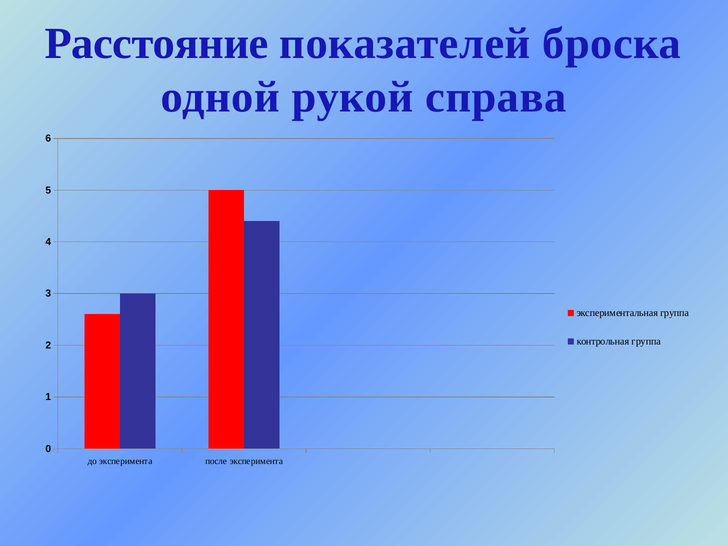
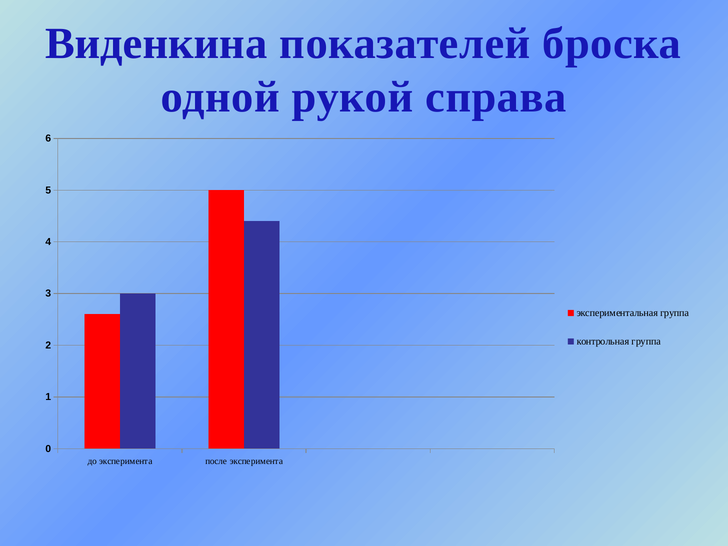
Расстояние: Расстояние -> Виденкина (156, 44)
